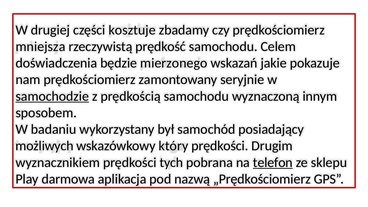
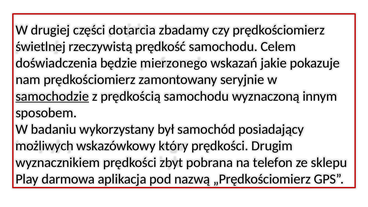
kosztuje: kosztuje -> dotarcia (132, 30)
mniejsza: mniejsza -> świetlnej (41, 47)
tych: tych -> zbyt (171, 162)
telefon underline: present -> none (273, 162)
